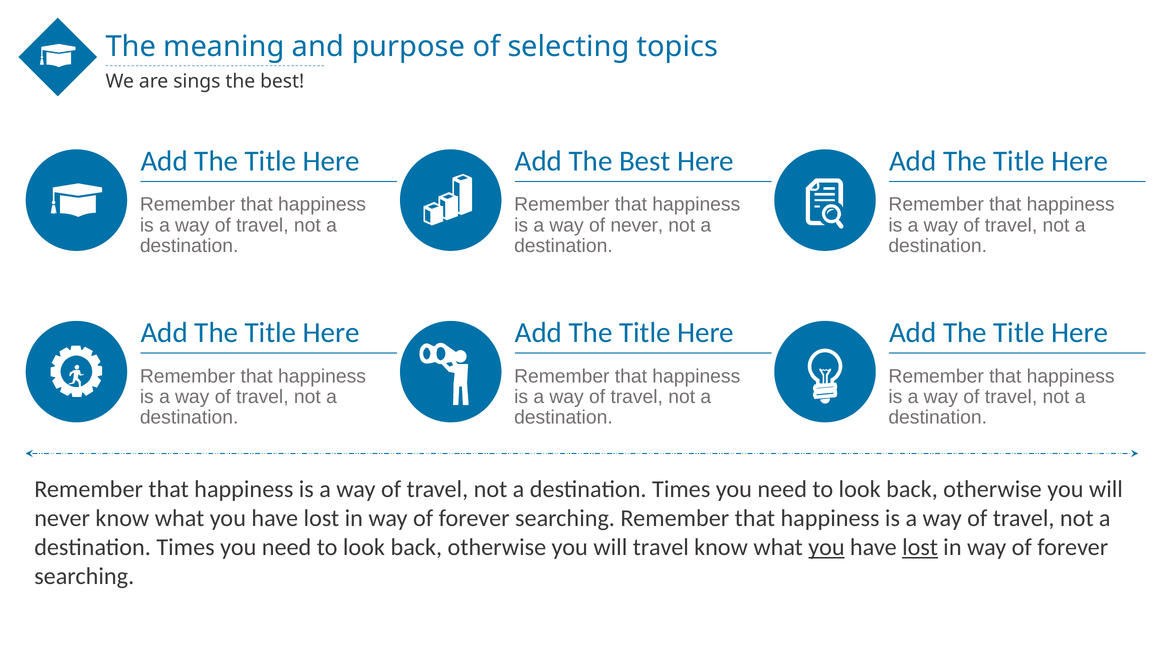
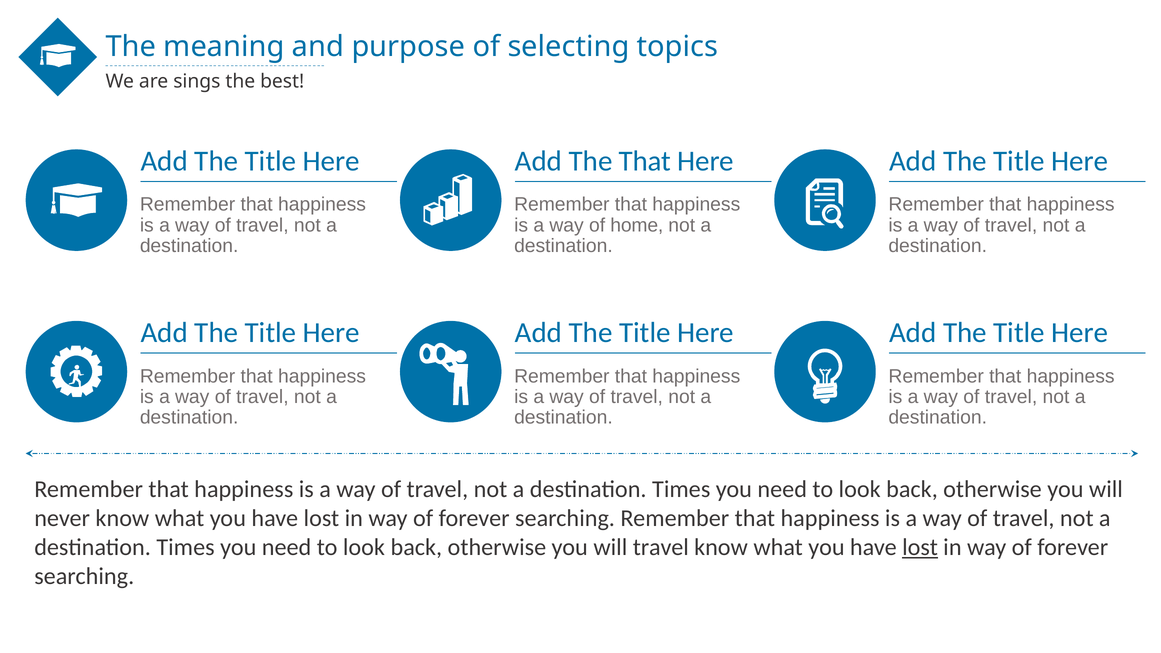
Add The Best: Best -> That (645, 161)
of never: never -> home (637, 225)
you underline: present -> none (826, 547)
